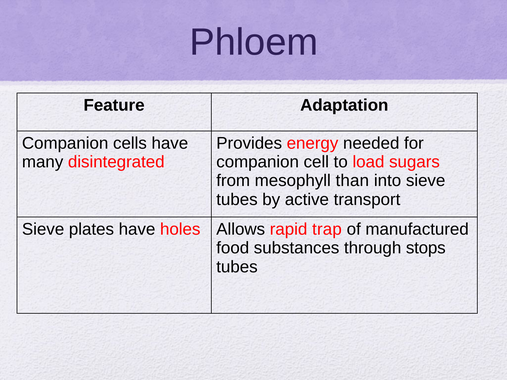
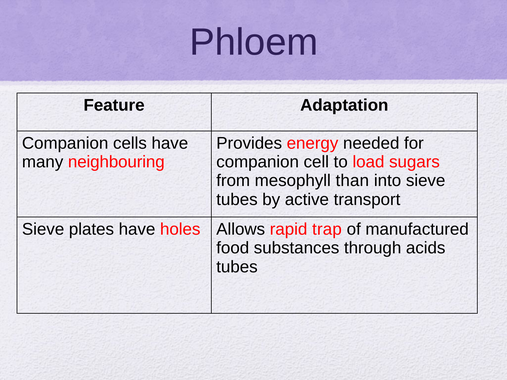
disintegrated: disintegrated -> neighbouring (116, 162)
stops: stops -> acids (426, 248)
